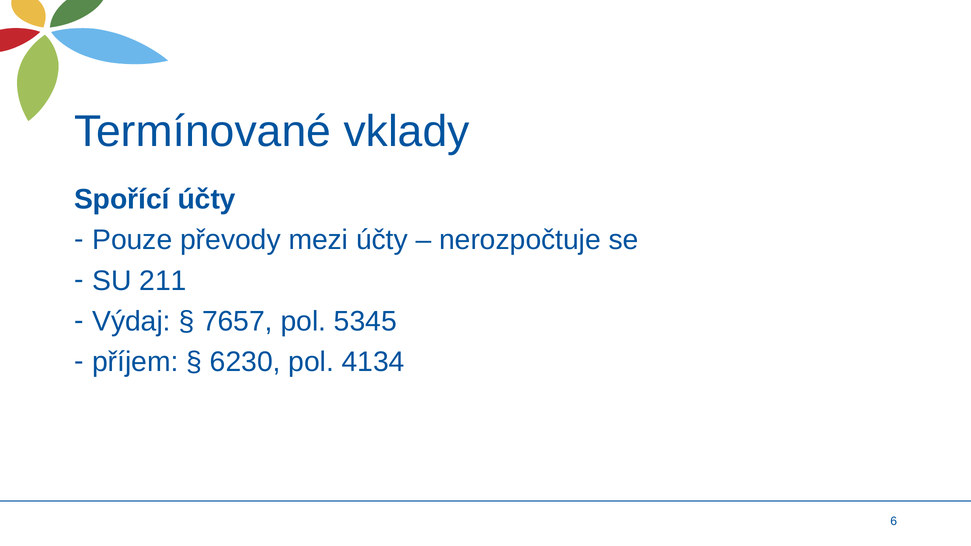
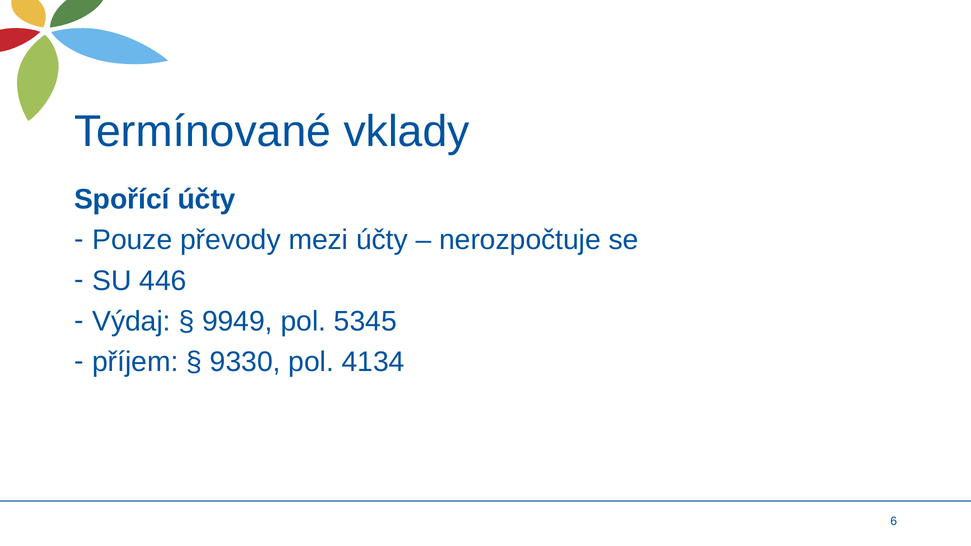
211: 211 -> 446 (163, 281)
7657: 7657 -> 9949 (237, 322)
6230: 6230 -> 9330 (245, 362)
